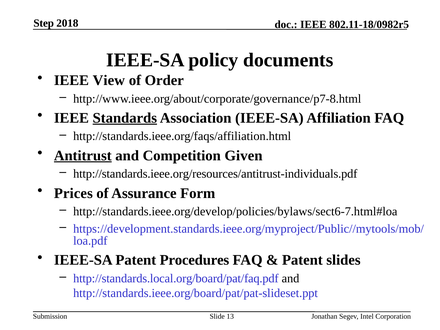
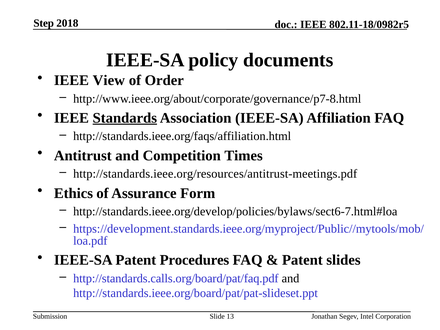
Antitrust underline: present -> none (83, 156)
Given: Given -> Times (244, 156)
http://standards.ieee.org/resources/antitrust-individuals.pdf: http://standards.ieee.org/resources/antitrust-individuals.pdf -> http://standards.ieee.org/resources/antitrust-meetings.pdf (215, 174)
Prices: Prices -> Ethics (73, 193)
http://standards.local.org/board/pat/faq.pdf: http://standards.local.org/board/pat/faq.pdf -> http://standards.calls.org/board/pat/faq.pdf (176, 279)
